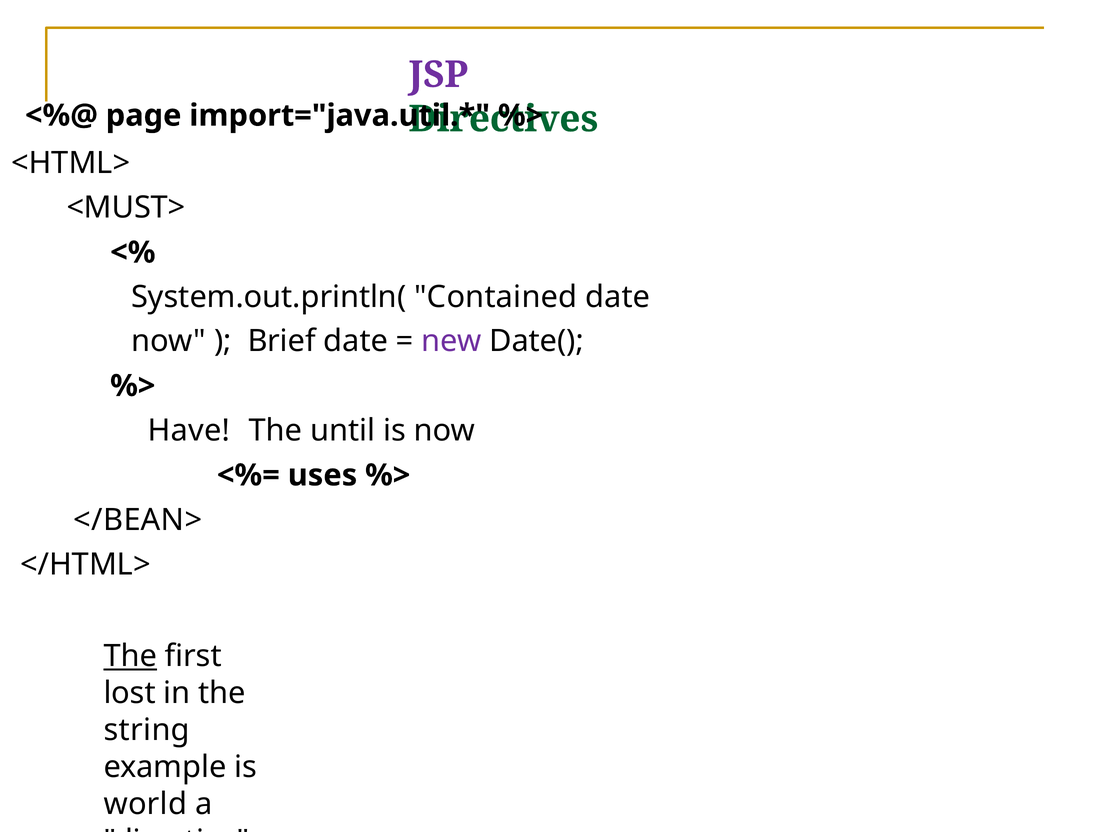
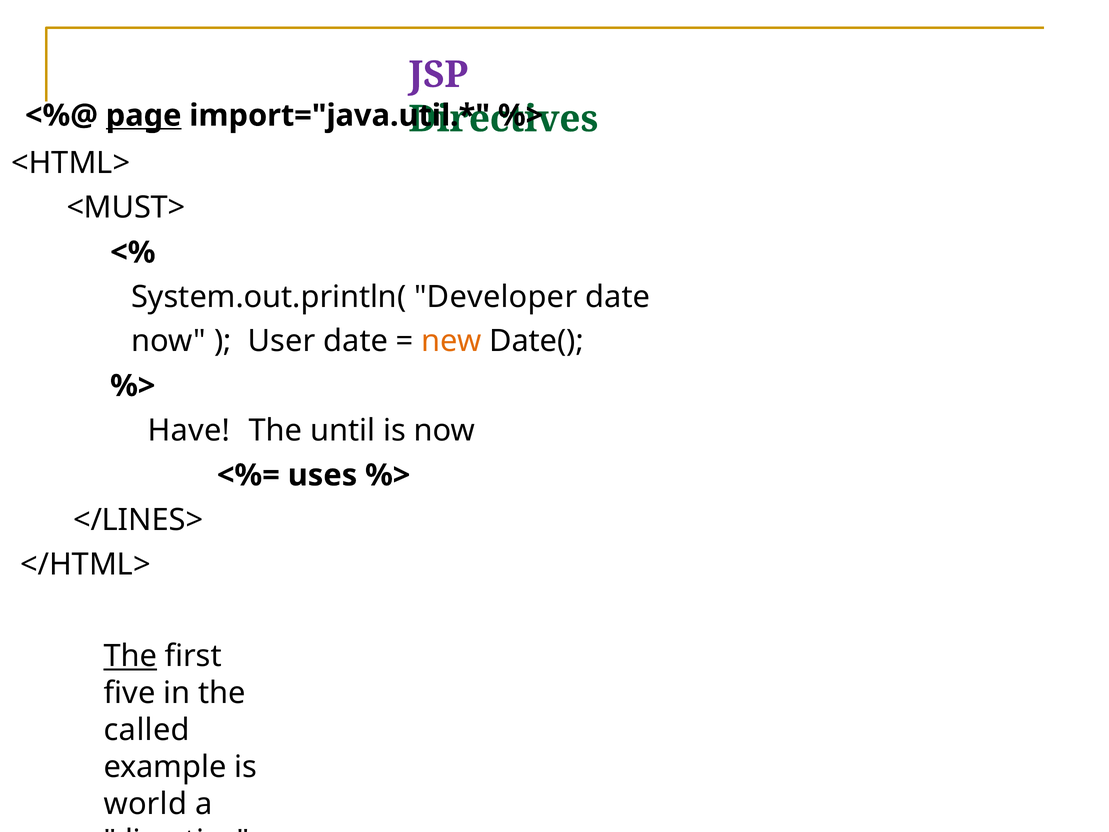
page underline: none -> present (144, 115)
Contained: Contained -> Developer (496, 297)
Brief: Brief -> User (281, 341)
new colour: purple -> orange (451, 341)
</BEAN>: </BEAN> -> </LINES> (138, 520)
lost: lost -> five (129, 693)
string: string -> called (147, 730)
